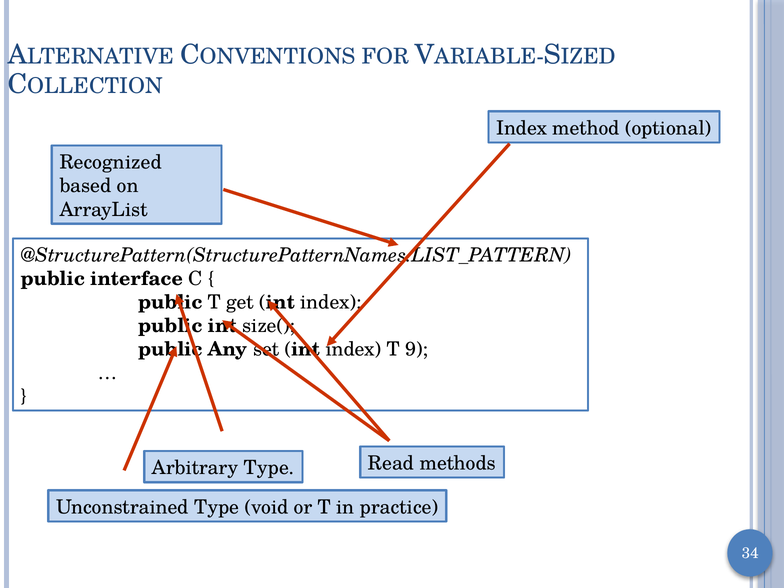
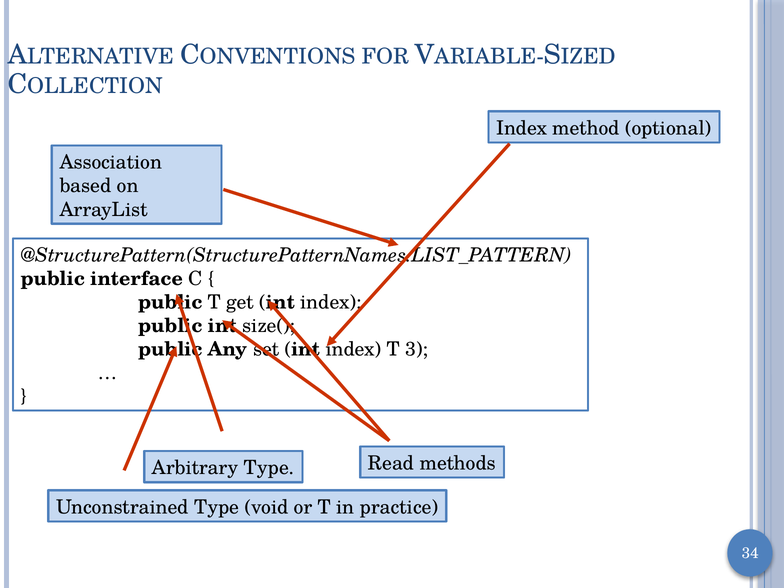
Recognized: Recognized -> Association (111, 162)
9: 9 -> 3 (417, 349)
